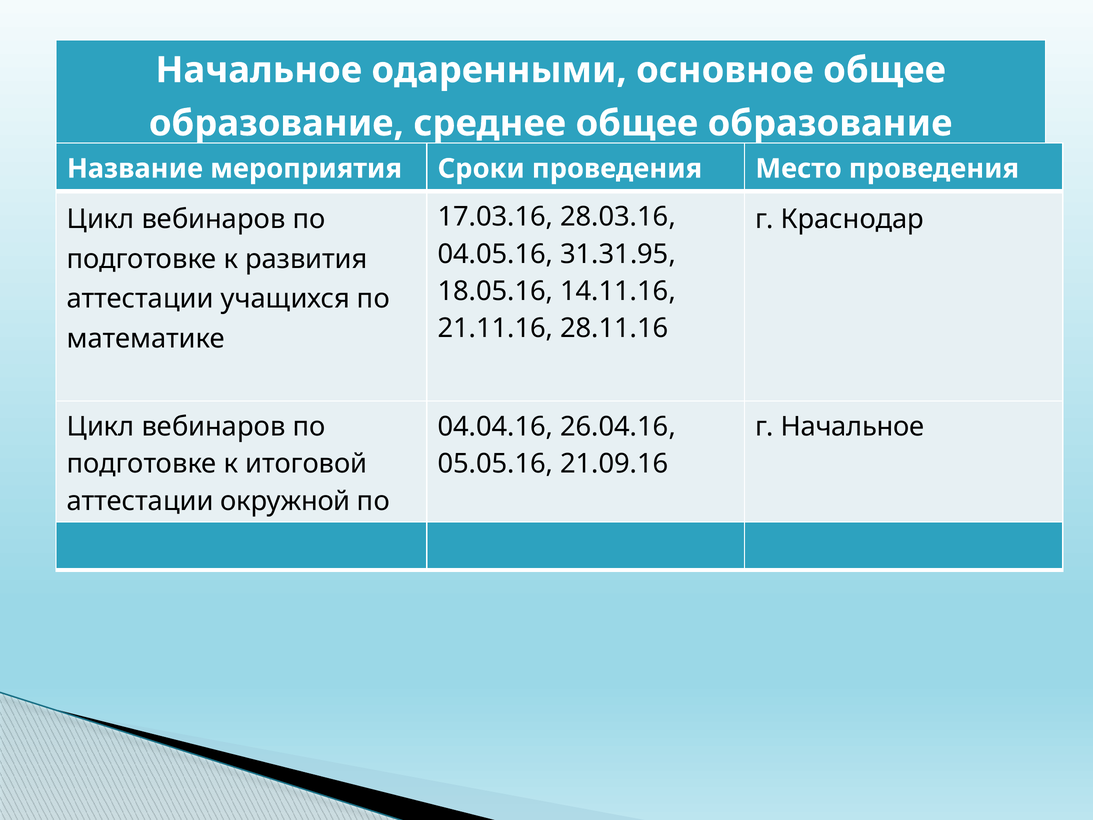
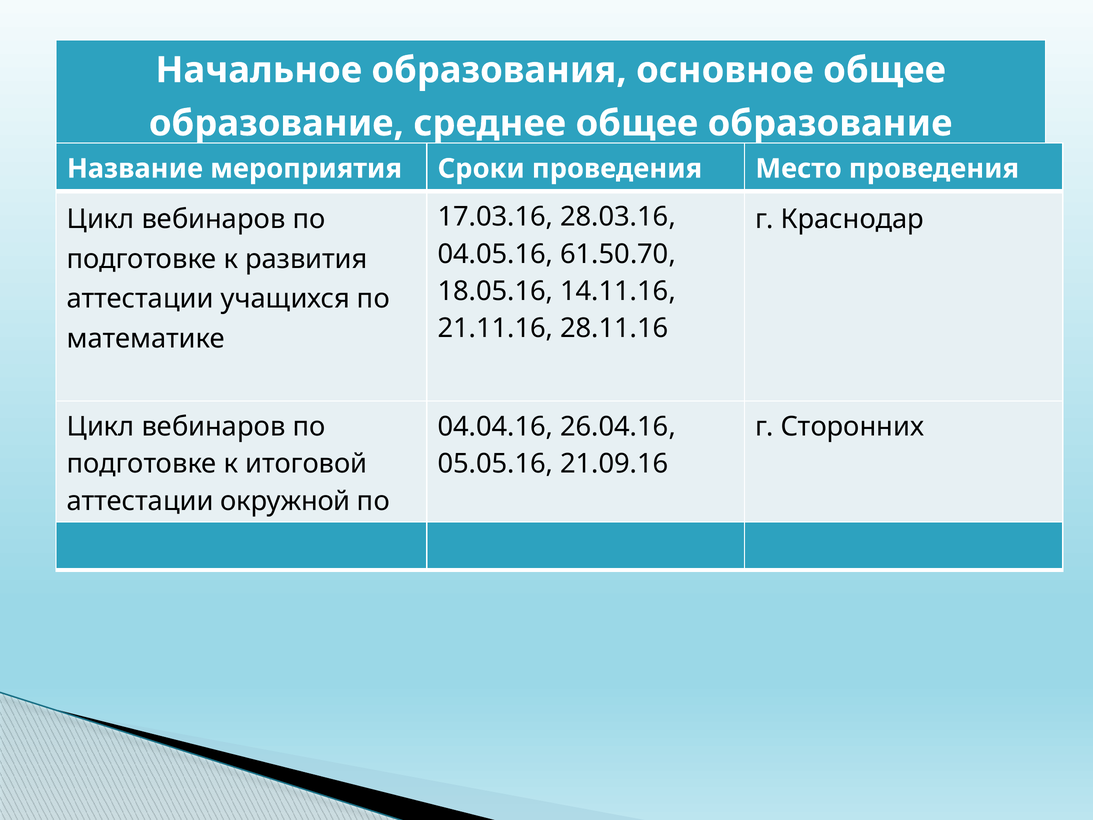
одаренными: одаренными -> образования (499, 70)
31.31.95: 31.31.95 -> 61.50.70 (618, 254)
г Начальное: Начальное -> Сторонних (852, 427)
